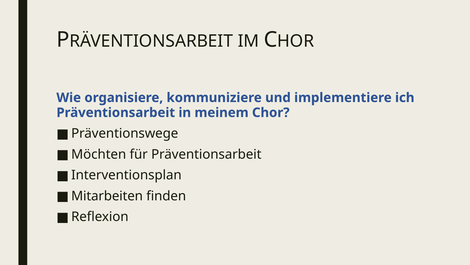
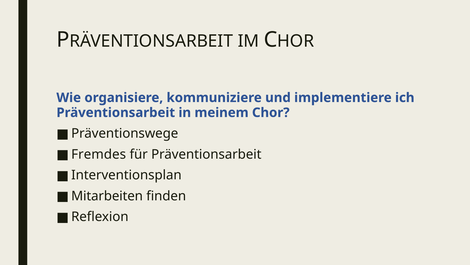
Möchten: Möchten -> Fremdes (99, 154)
